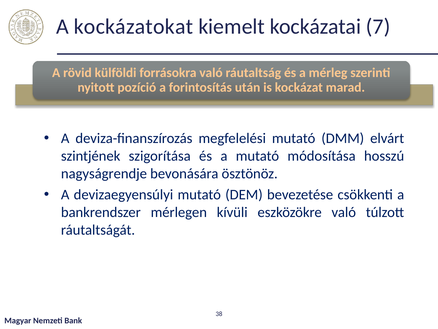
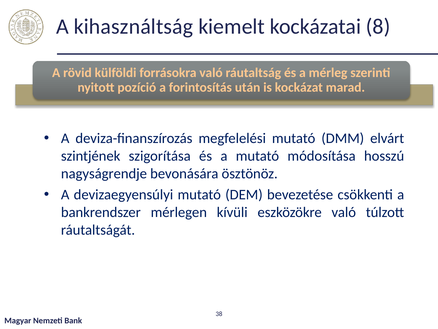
kockázatokat: kockázatokat -> kihasználtság (133, 27)
7: 7 -> 8 (378, 27)
